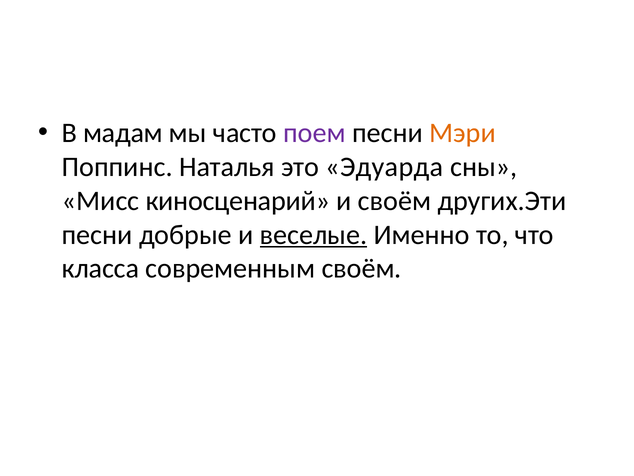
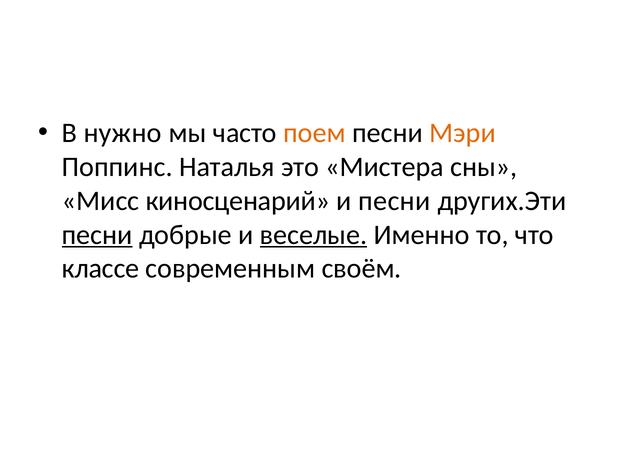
мадам: мадам -> нужно (123, 133)
поем colour: purple -> orange (314, 133)
Эдуарда: Эдуарда -> Мистера (385, 167)
и своём: своём -> песни (394, 201)
песни underline: none -> present (97, 234)
класса: класса -> классе (101, 268)
